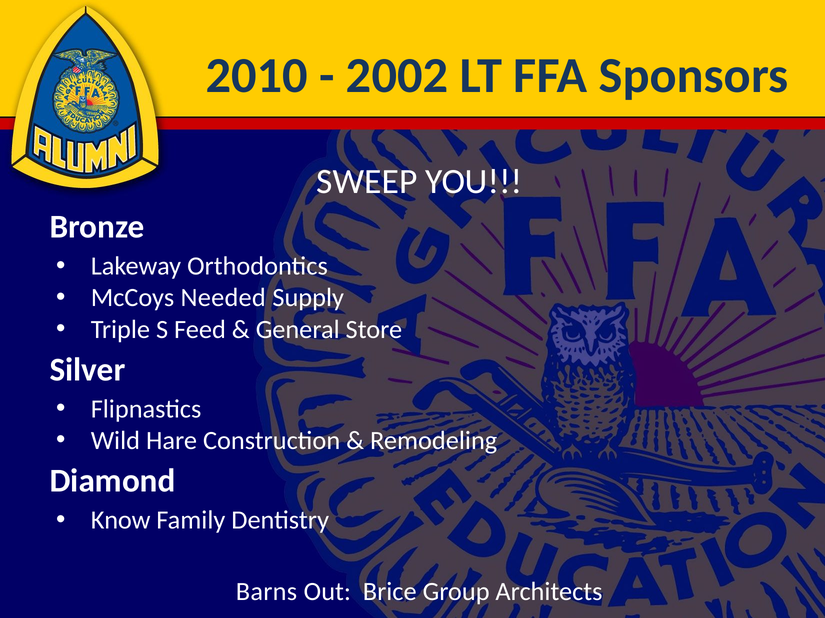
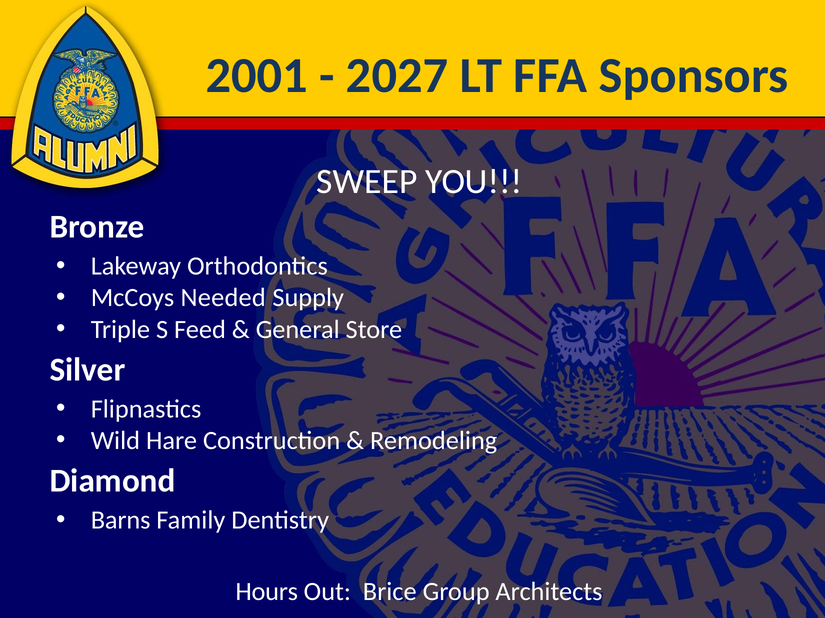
2010: 2010 -> 2001 (257, 76)
2002: 2002 -> 2027 (397, 76)
Know: Know -> Barns (121, 521)
Barns: Barns -> Hours (267, 592)
